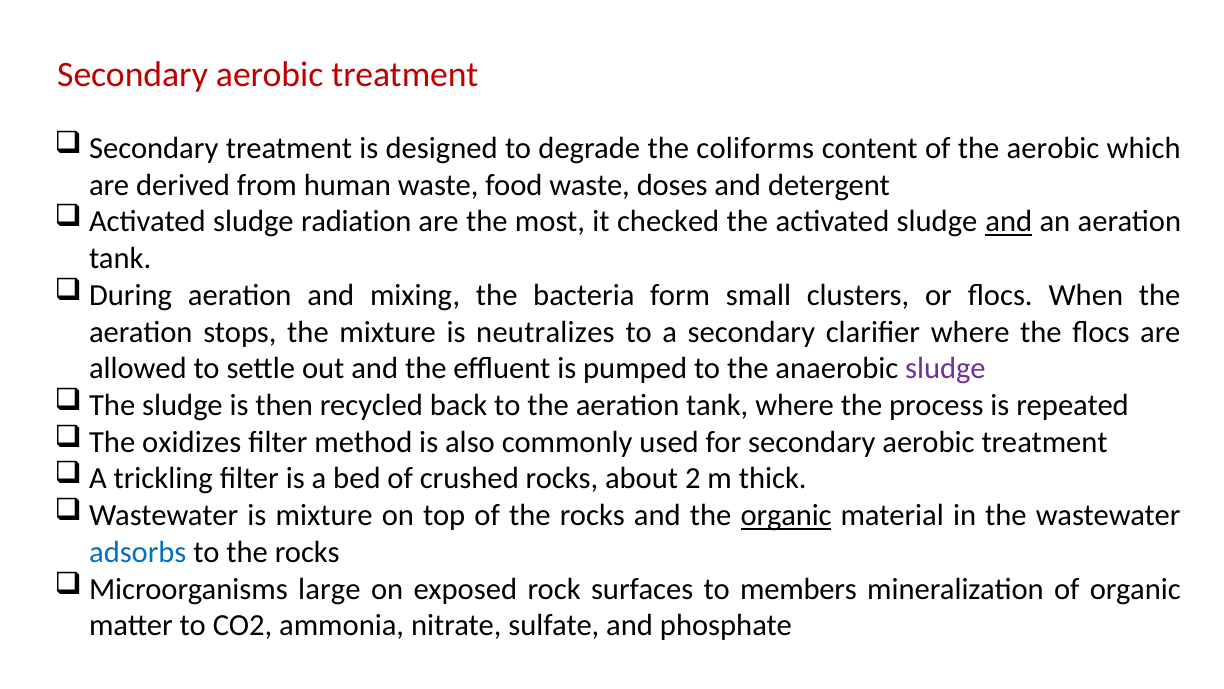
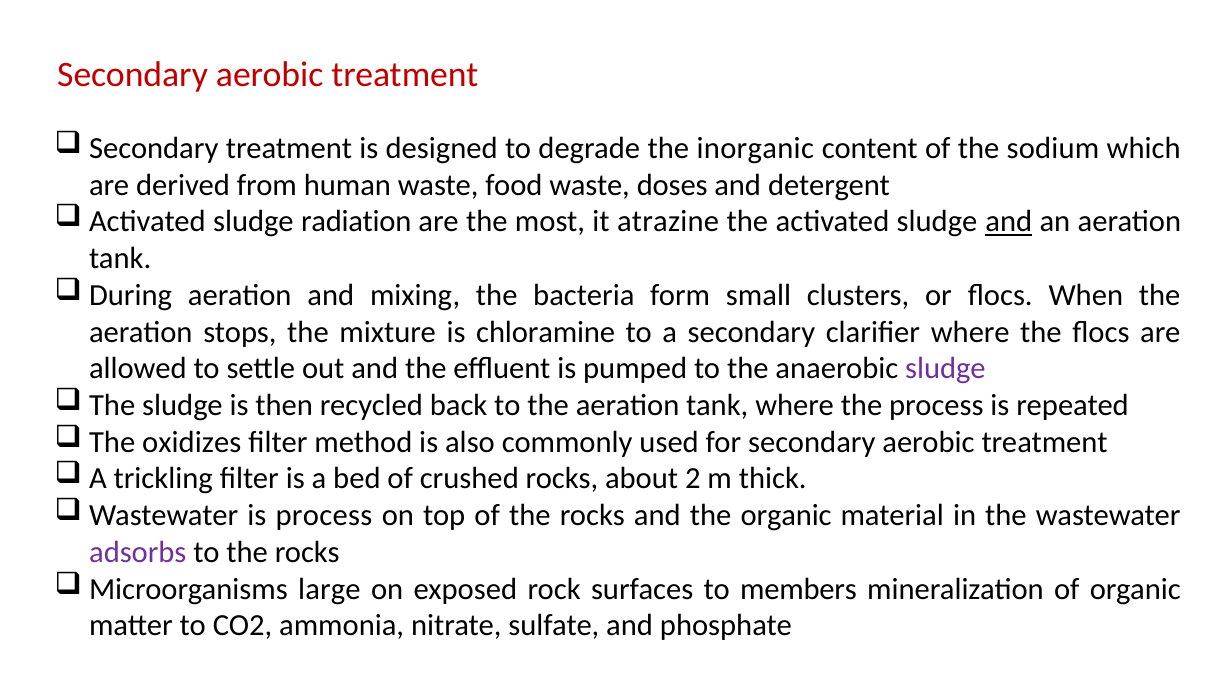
coliforms: coliforms -> inorganic (755, 148)
the aerobic: aerobic -> sodium (1053, 148)
checked: checked -> atrazine (668, 221)
neutralizes: neutralizes -> chloramine (546, 332)
is mixture: mixture -> process (324, 515)
organic underline: present -> none (786, 515)
adsorbs colour: blue -> purple (138, 552)
